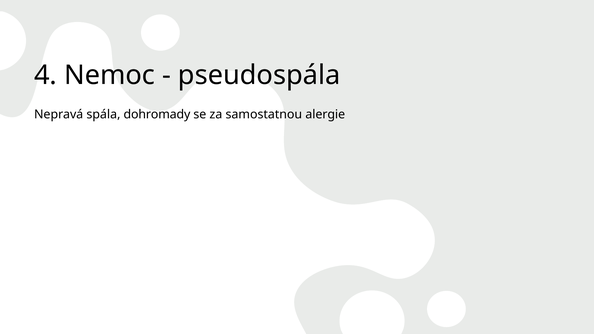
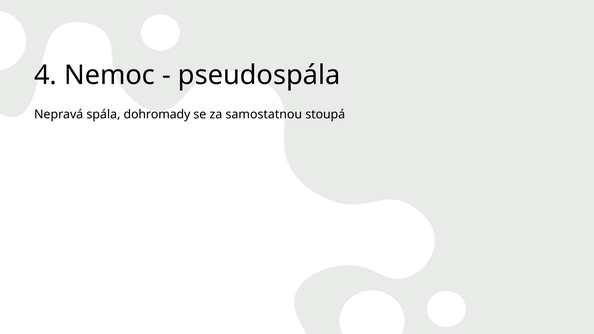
alergie: alergie -> stoupá (325, 115)
